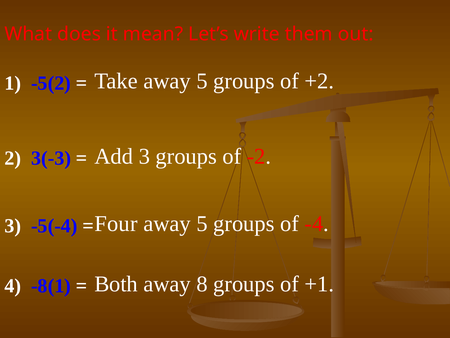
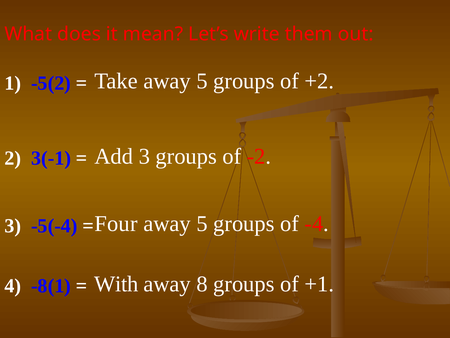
3(-3: 3(-3 -> 3(-1 (51, 158)
Both: Both -> With (116, 284)
